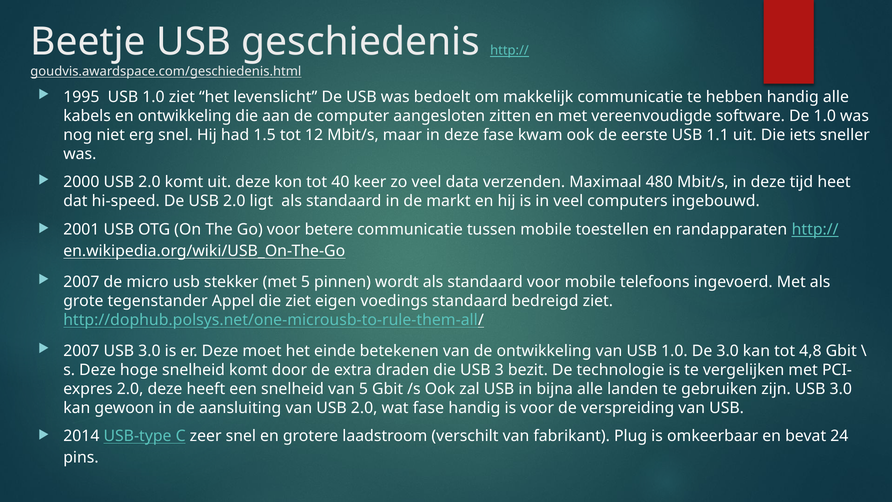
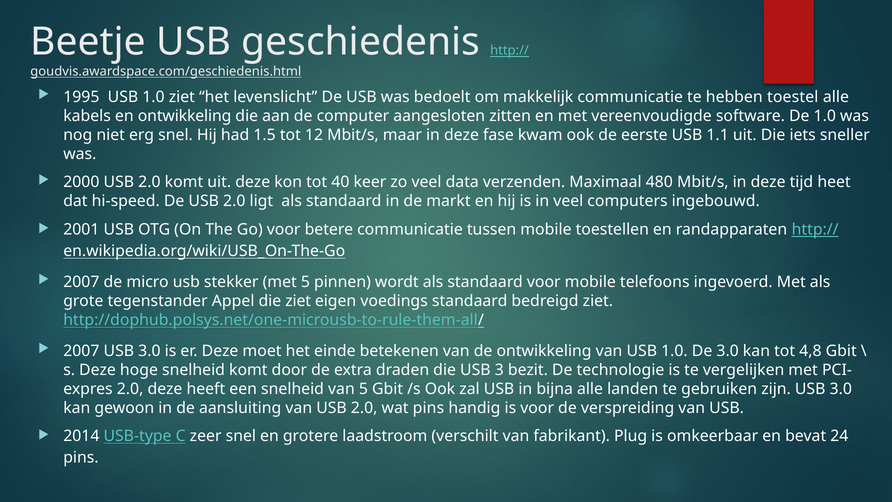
hebben handig: handig -> toestel (793, 97)
wat fase: fase -> pins (428, 408)
